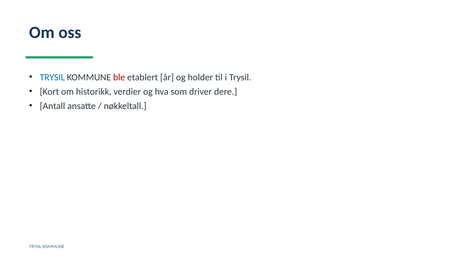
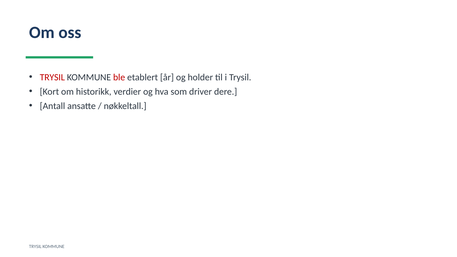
TRYSIL colour: blue -> red (52, 77)
